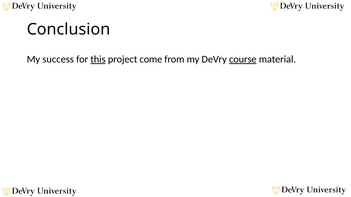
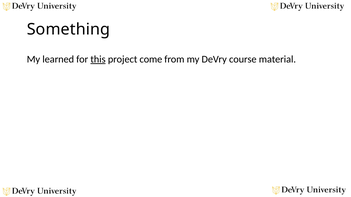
Conclusion: Conclusion -> Something (68, 29)
success: success -> learned (58, 59)
course underline: present -> none (243, 59)
